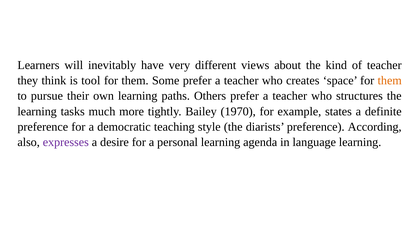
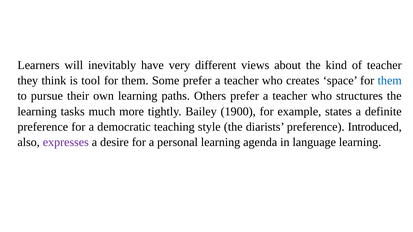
them colour: orange -> blue (390, 81)
1970: 1970 -> 1900 (238, 112)
According: According -> Introduced (375, 127)
